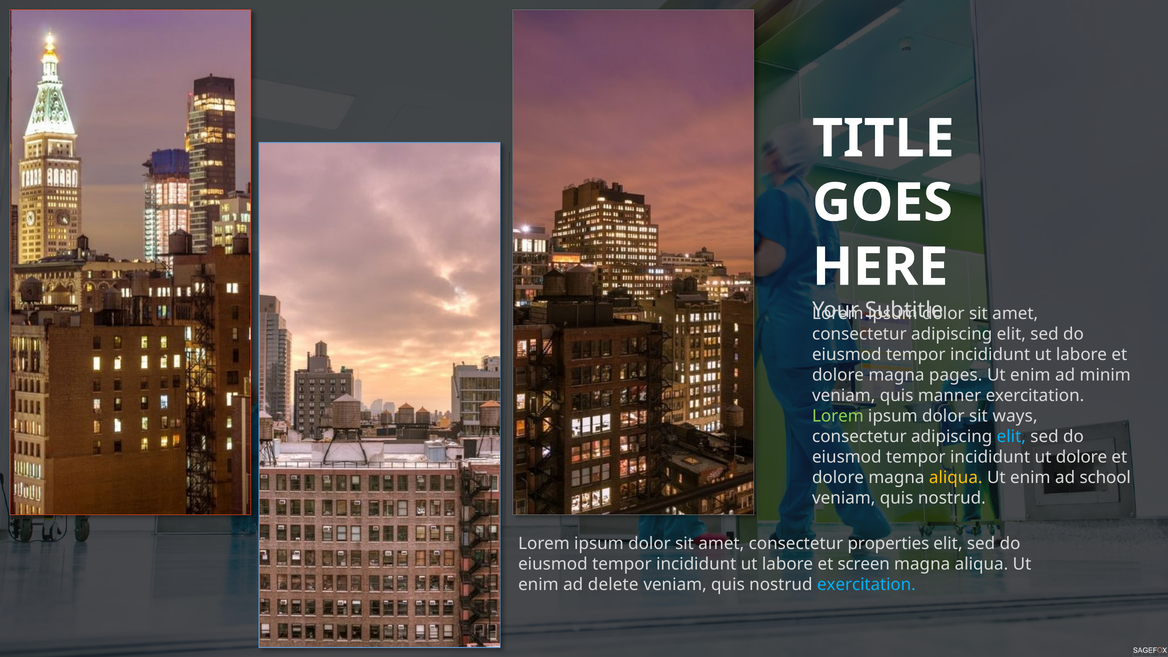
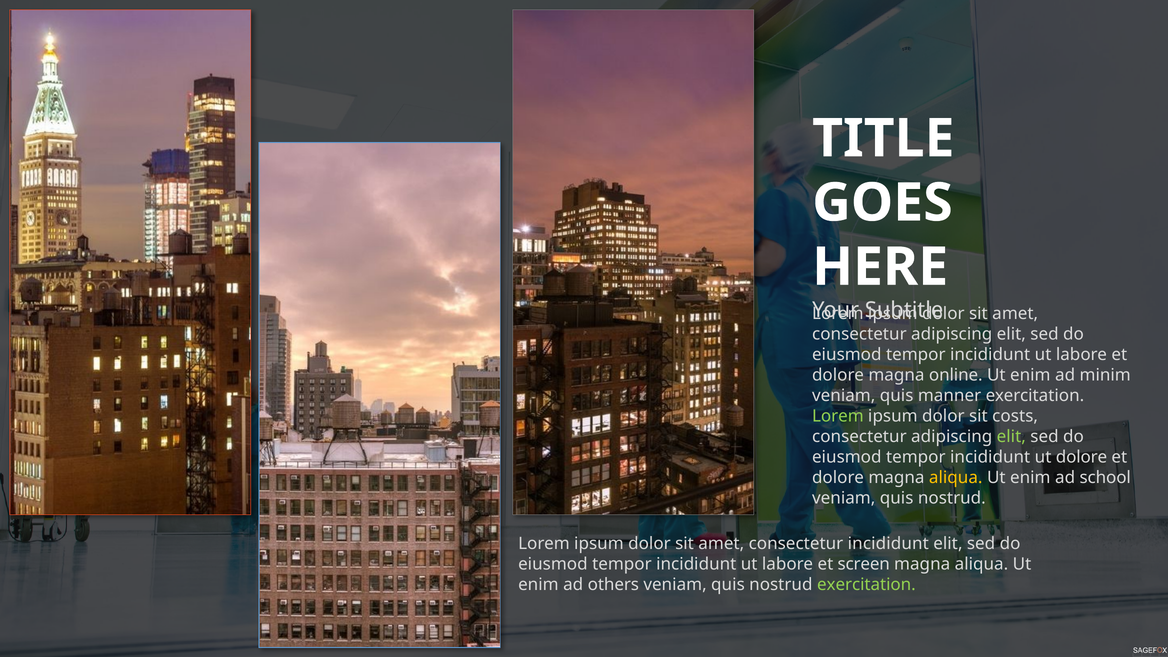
pages: pages -> online (956, 375)
ways: ways -> costs (1015, 416)
elit colour: light blue -> light green (1011, 437)
consectetur properties: properties -> incididunt (888, 544)
delete: delete -> others (613, 585)
exercitation colour: light blue -> light green (866, 585)
